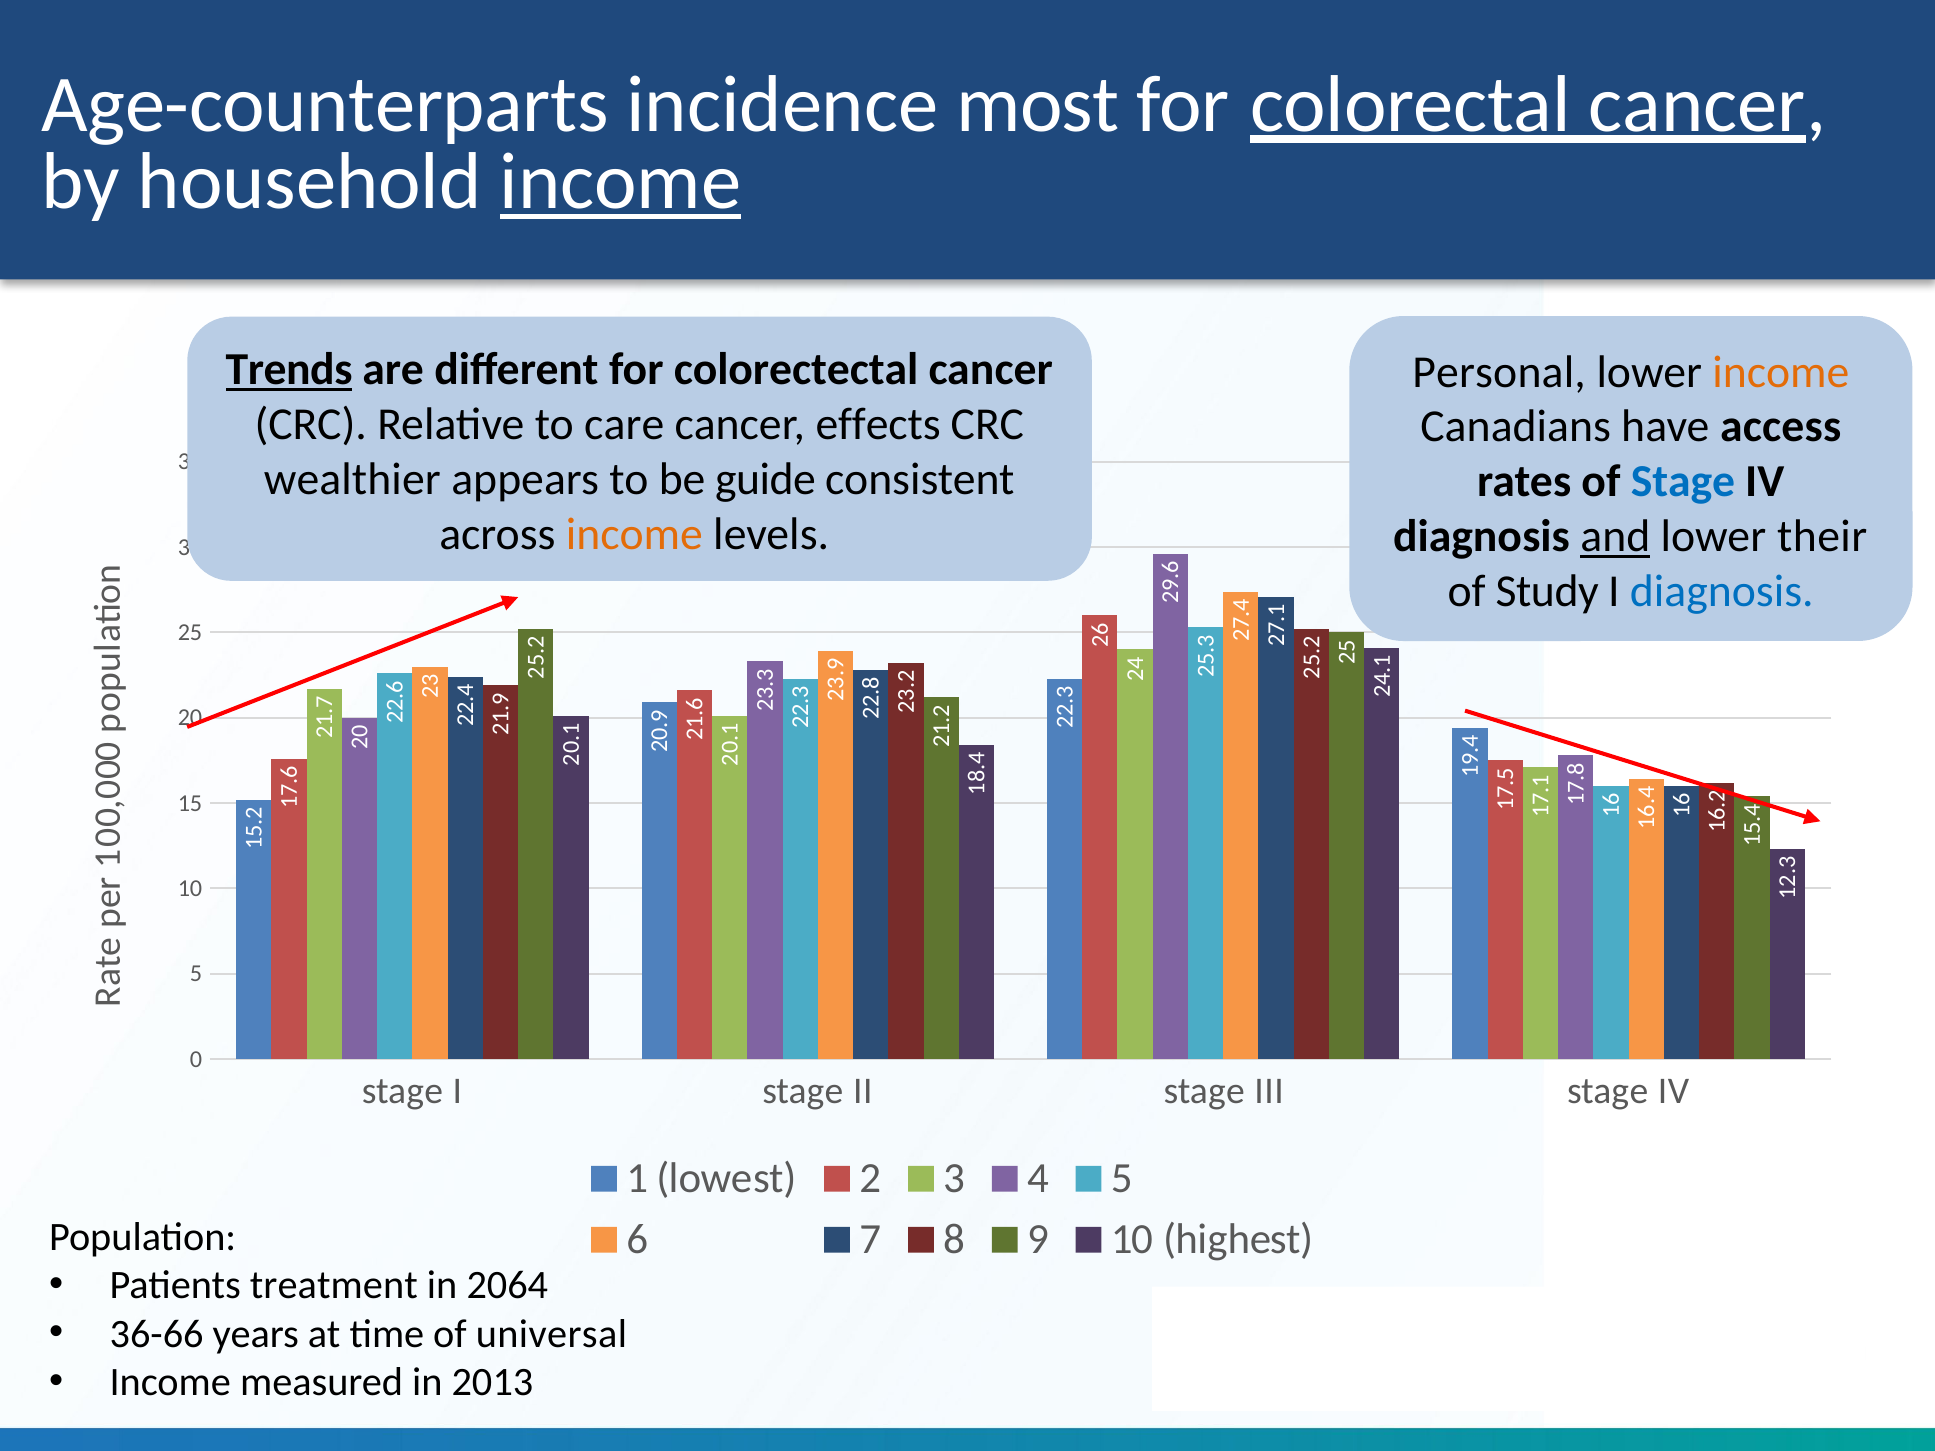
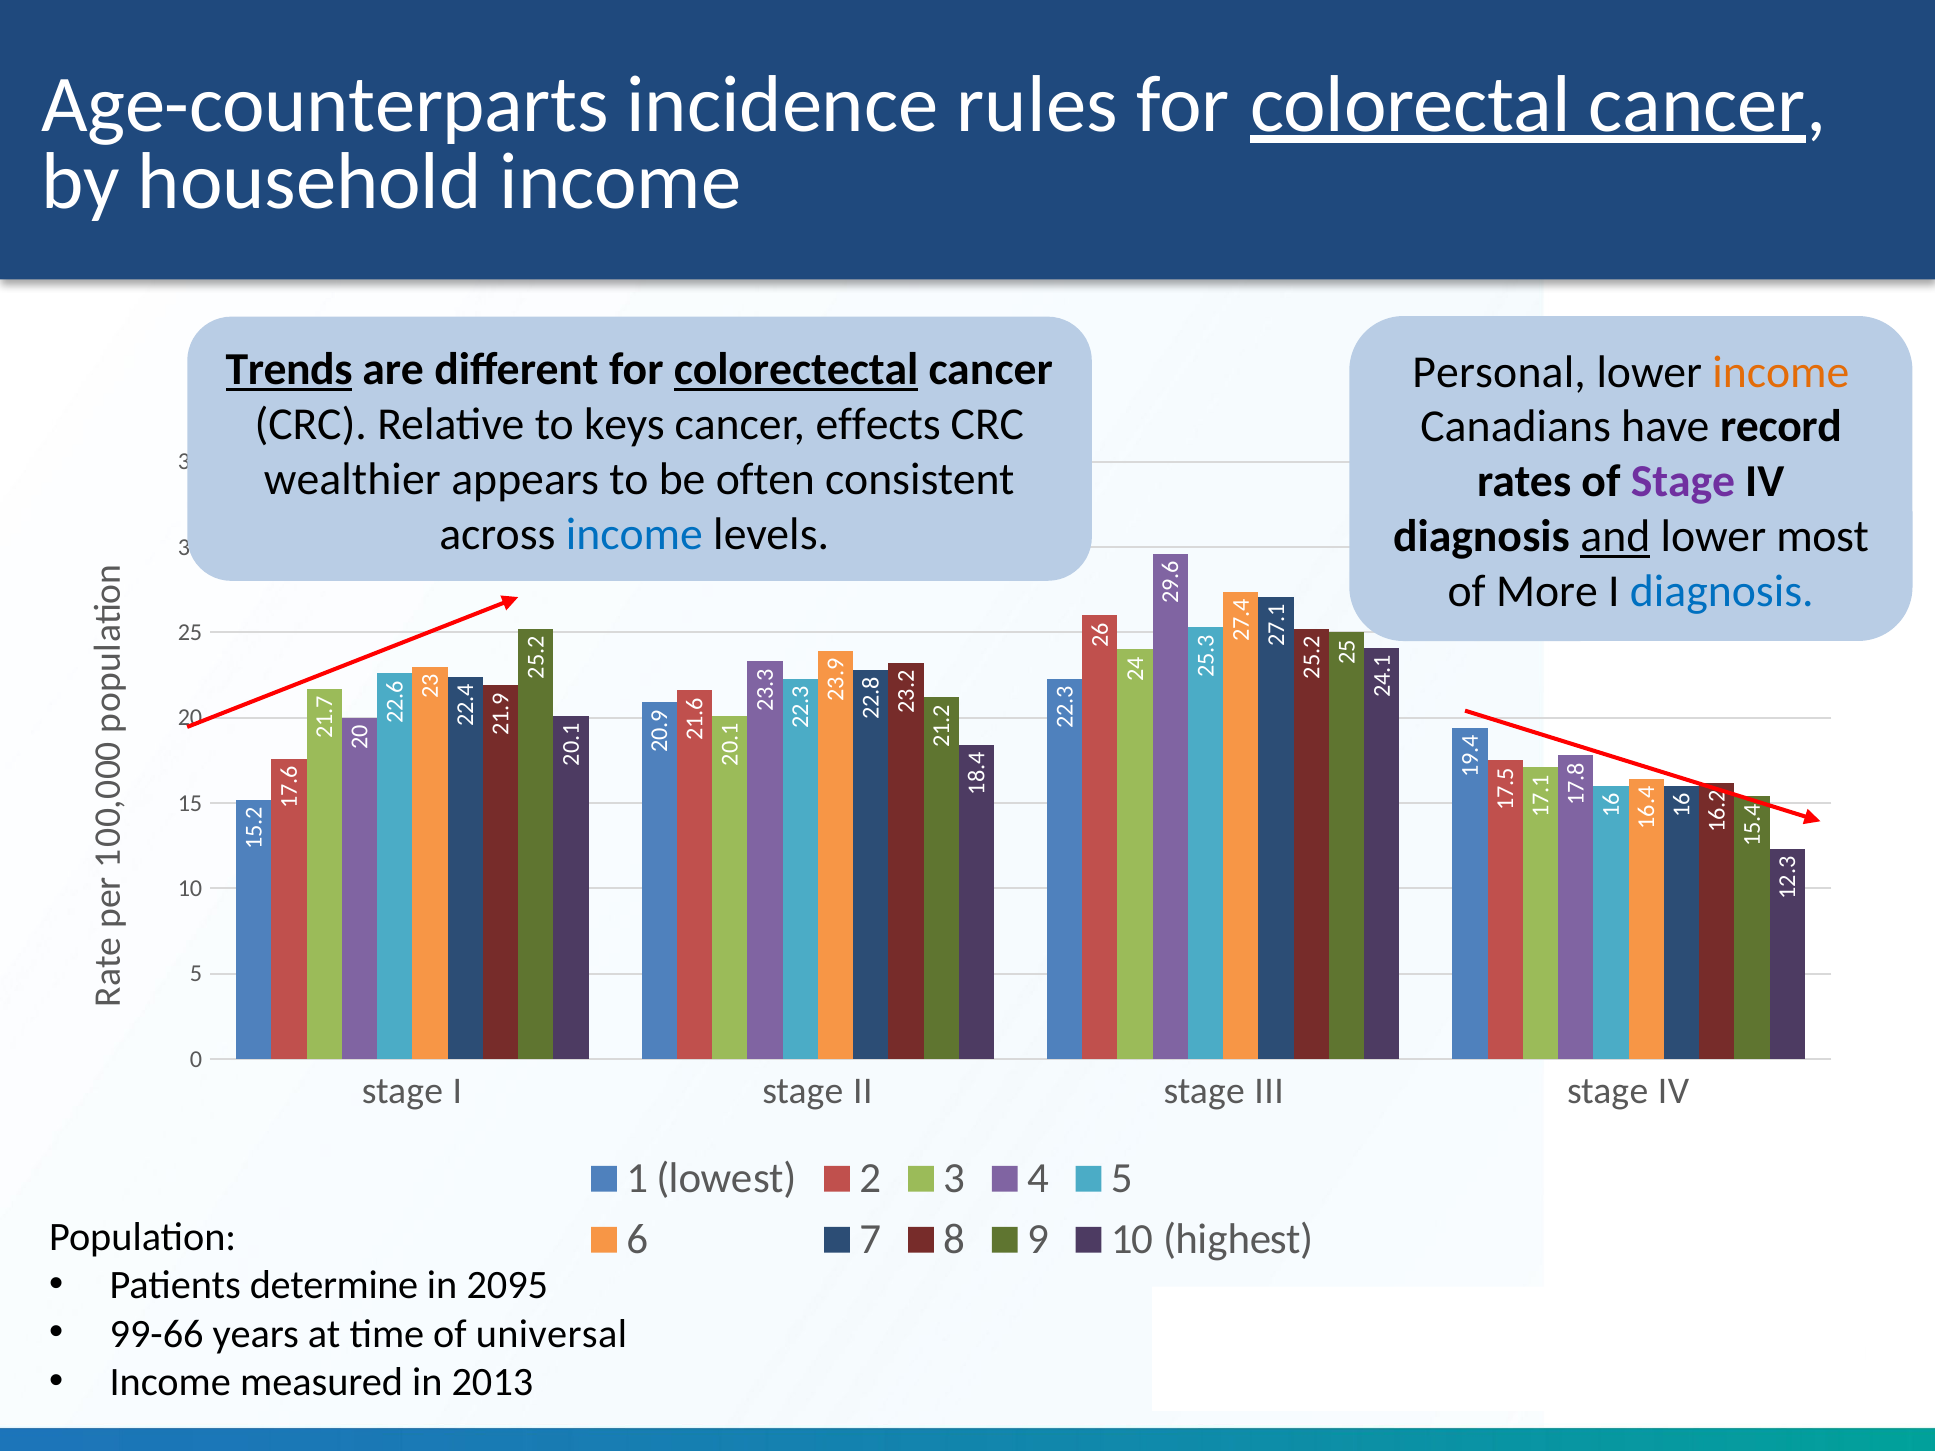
most: most -> rules (1037, 104)
income underline: present -> none (620, 182)
colorectectal underline: none -> present (796, 370)
care: care -> keys (624, 425)
access: access -> record (1781, 427)
guide: guide -> often (765, 479)
Stage colour: blue -> purple (1683, 482)
income colour: orange -> blue (634, 534)
their: their -> most (1823, 537)
Study: Study -> More (1547, 591)
treatment: treatment -> determine (334, 1286)
2064: 2064 -> 2095 (507, 1286)
36-66: 36-66 -> 99-66 (157, 1334)
